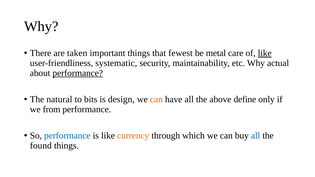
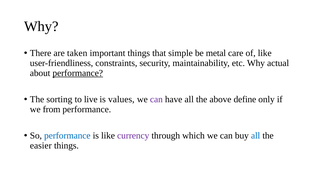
fewest: fewest -> simple (181, 53)
like underline: present -> none (265, 53)
systematic: systematic -> constraints (116, 63)
natural: natural -> sorting (59, 100)
bits: bits -> live (91, 100)
design: design -> values (121, 100)
can colour: orange -> purple (156, 100)
currency colour: orange -> purple (133, 136)
found: found -> easier (41, 146)
